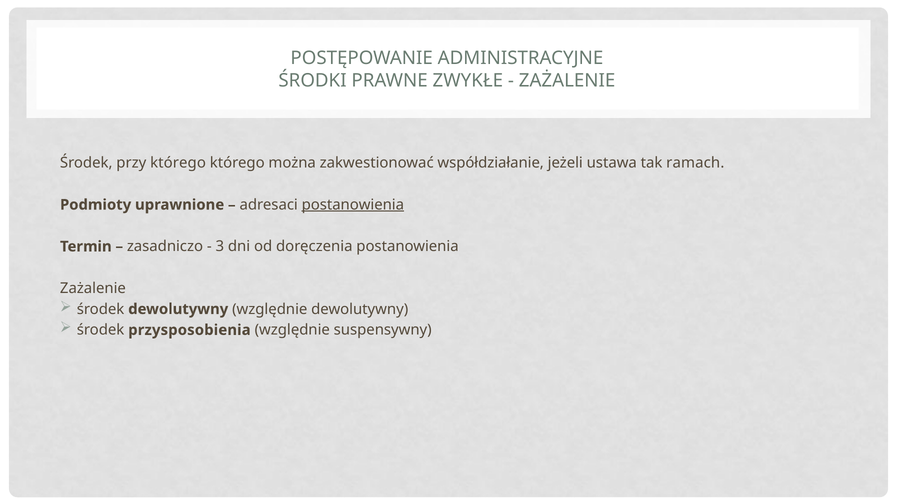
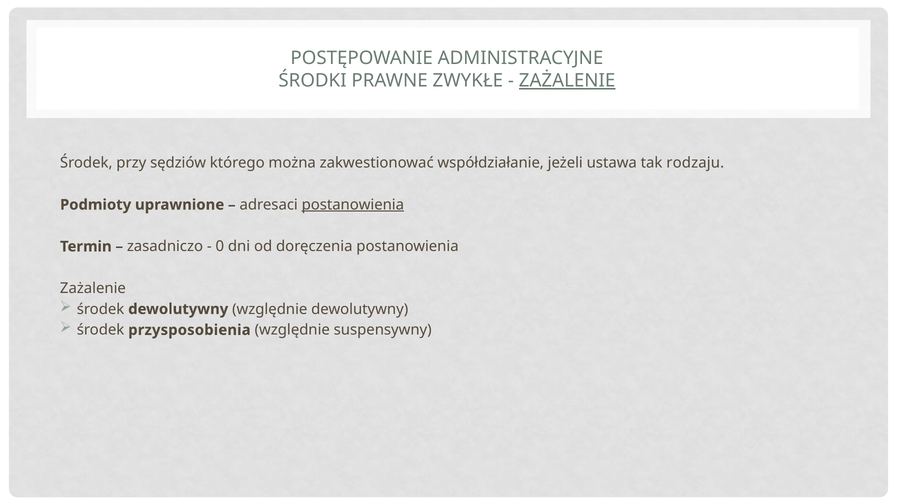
ZAŻALENIE underline: none -> present (567, 81)
przy którego: którego -> sędziów (178, 163)
ramach: ramach -> rodzaju (695, 163)
3: 3 -> 0 (220, 247)
